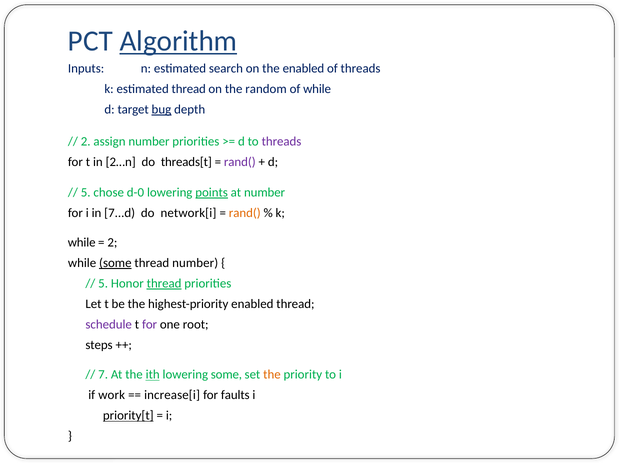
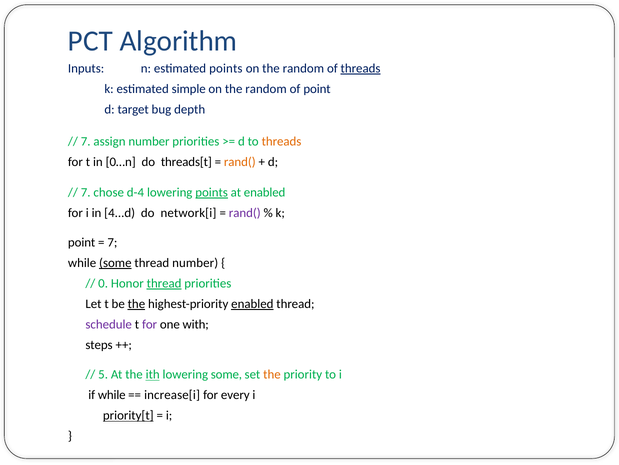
Algorithm underline: present -> none (178, 41)
estimated search: search -> points (226, 68)
enabled: enabled -> random (303, 68)
threads underline: none -> present (361, 68)
estimated thread: thread -> simple (189, 89)
of while: while -> point (317, 89)
bug underline: present -> none (161, 109)
2: 2 -> 7 (86, 141)
threads colour: purple -> orange (282, 141)
2…n: 2…n -> 0…n (121, 161)
rand( colour: purple -> orange (240, 161)
5: 5 -> 7 (86, 192)
d-0: d-0 -> d-4 (135, 192)
at number: number -> enabled (265, 192)
7...d: 7...d -> 4...d (120, 213)
rand( colour: orange -> purple (245, 213)
while: while -> point (82, 242)
2: 2 -> 7 (112, 242)
5: 5 -> 0 (103, 283)
the underline: none -> present (136, 304)
enabled underline: none -> present (252, 304)
root: root -> with (196, 324)
7: 7 -> 5 (103, 374)
if work: work -> while (112, 395)
faults: faults -> every (235, 395)
